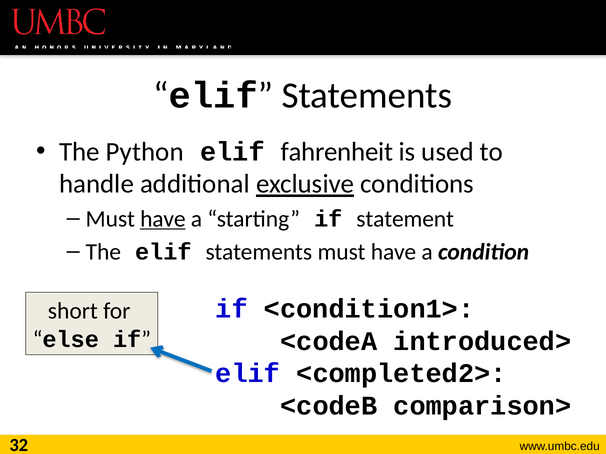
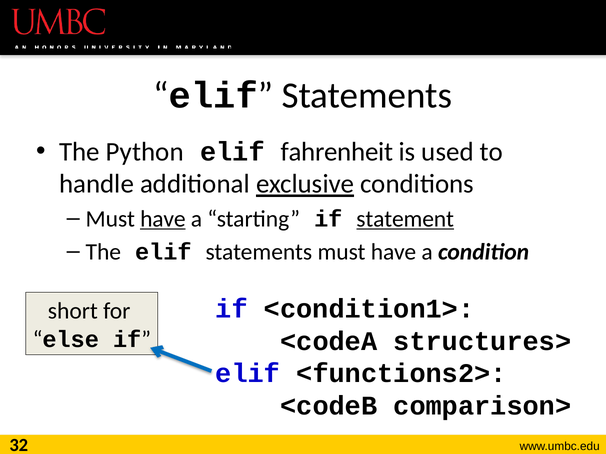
statement underline: none -> present (405, 219)
introduced>: introduced> -> structures> (482, 342)
<completed2>: <completed2> -> <functions2> (401, 374)
